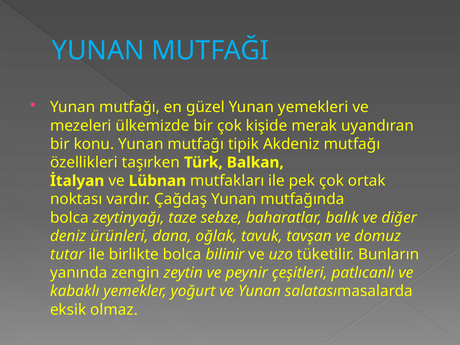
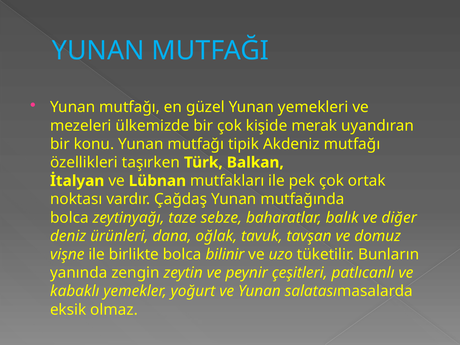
tutar: tutar -> vişne (67, 254)
